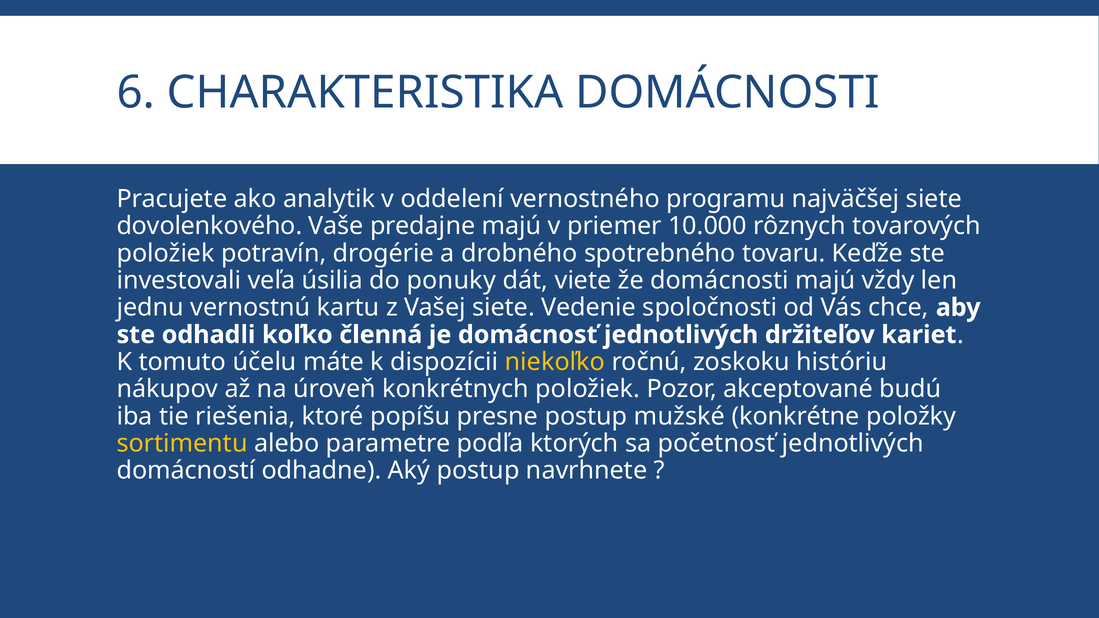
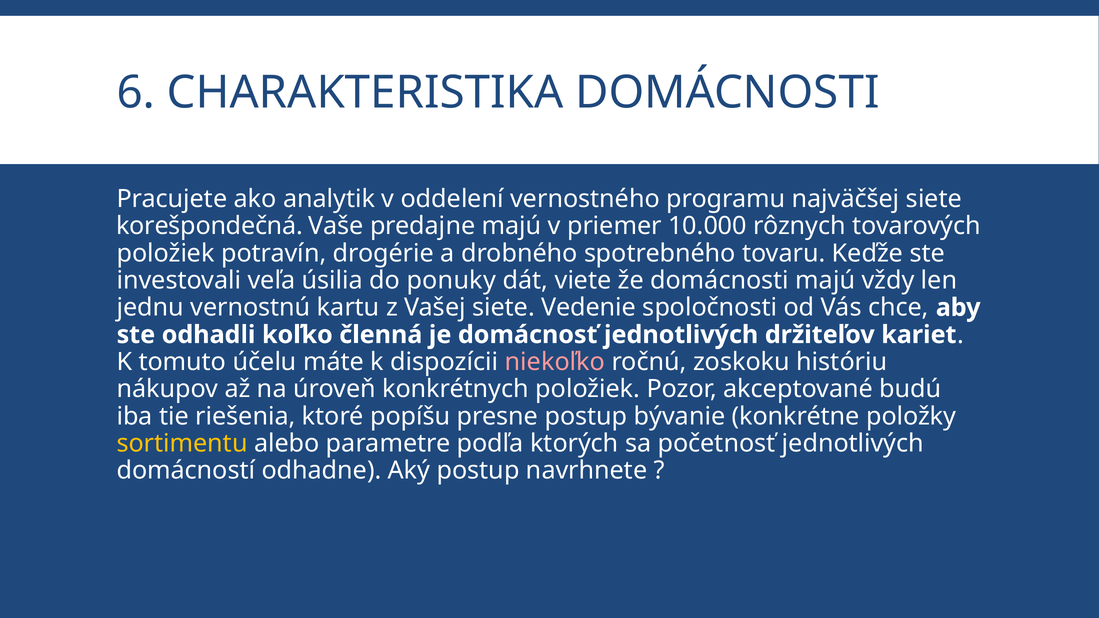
dovolenkového: dovolenkového -> korešpondečná (209, 226)
niekoľko colour: yellow -> pink (555, 362)
mužské: mužské -> bývanie (680, 416)
